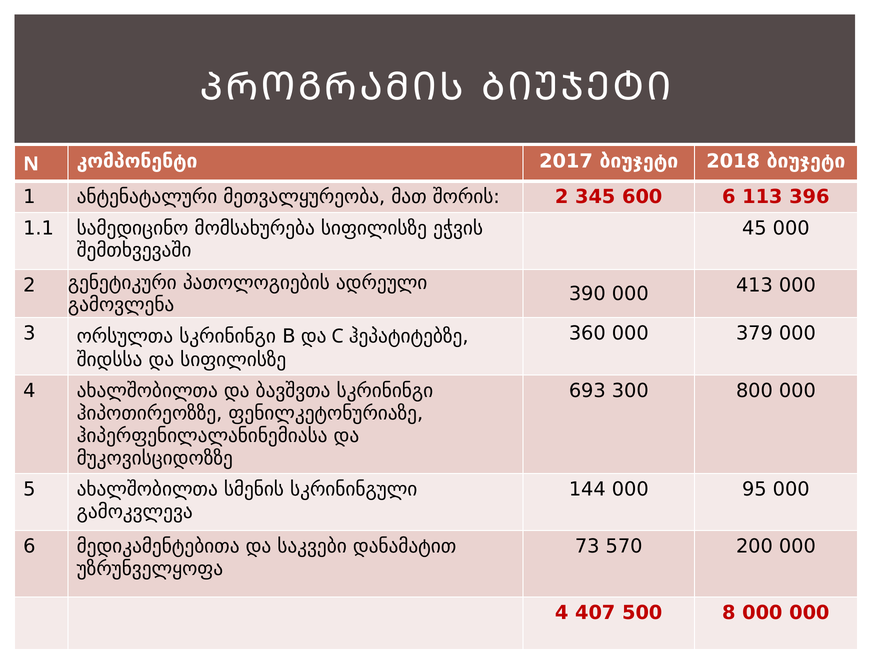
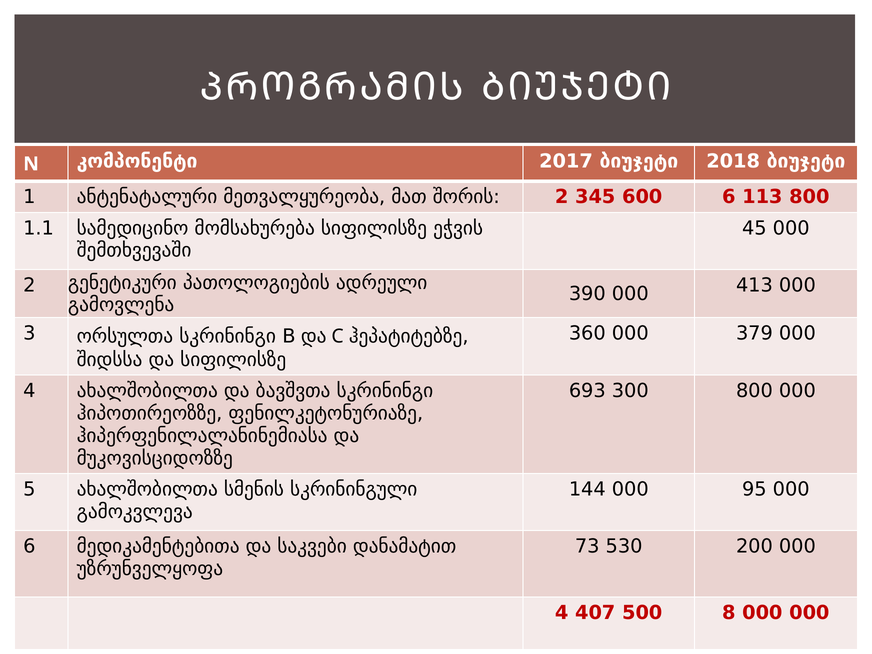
113 396: 396 -> 800 (809, 197)
570: 570 -> 530 (624, 546)
